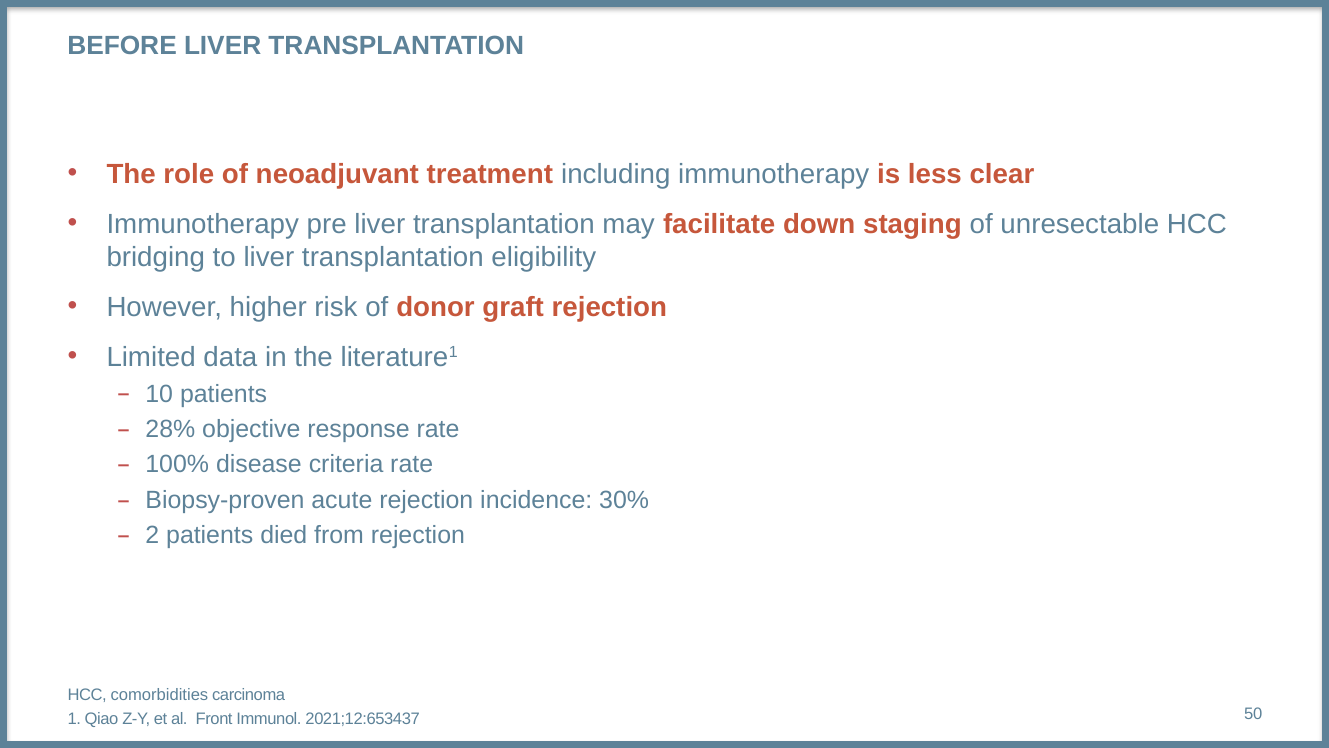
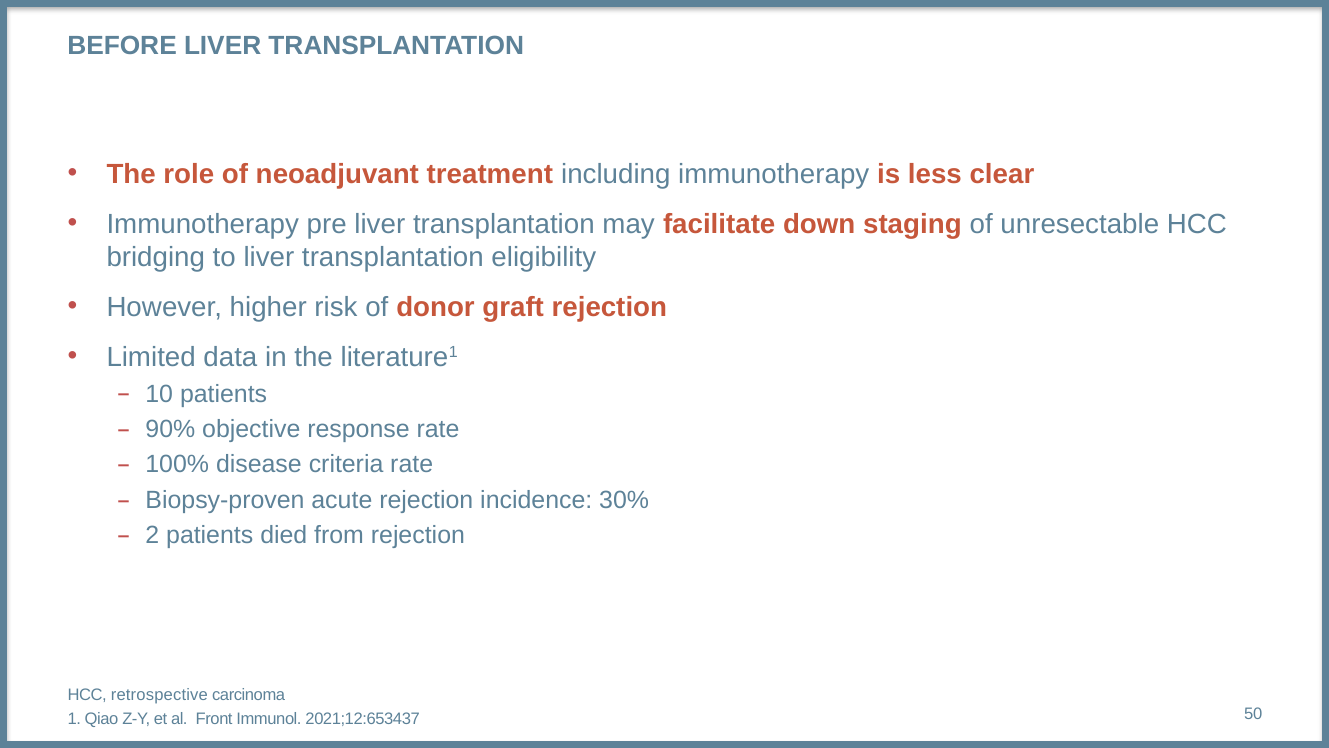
28%: 28% -> 90% (170, 429)
comorbidities: comorbidities -> retrospective (159, 695)
